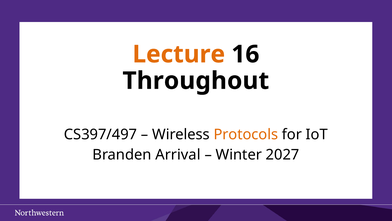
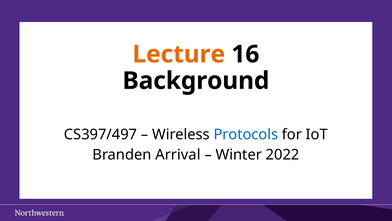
Throughout: Throughout -> Background (196, 81)
Protocols colour: orange -> blue (246, 134)
2027: 2027 -> 2022 (283, 154)
